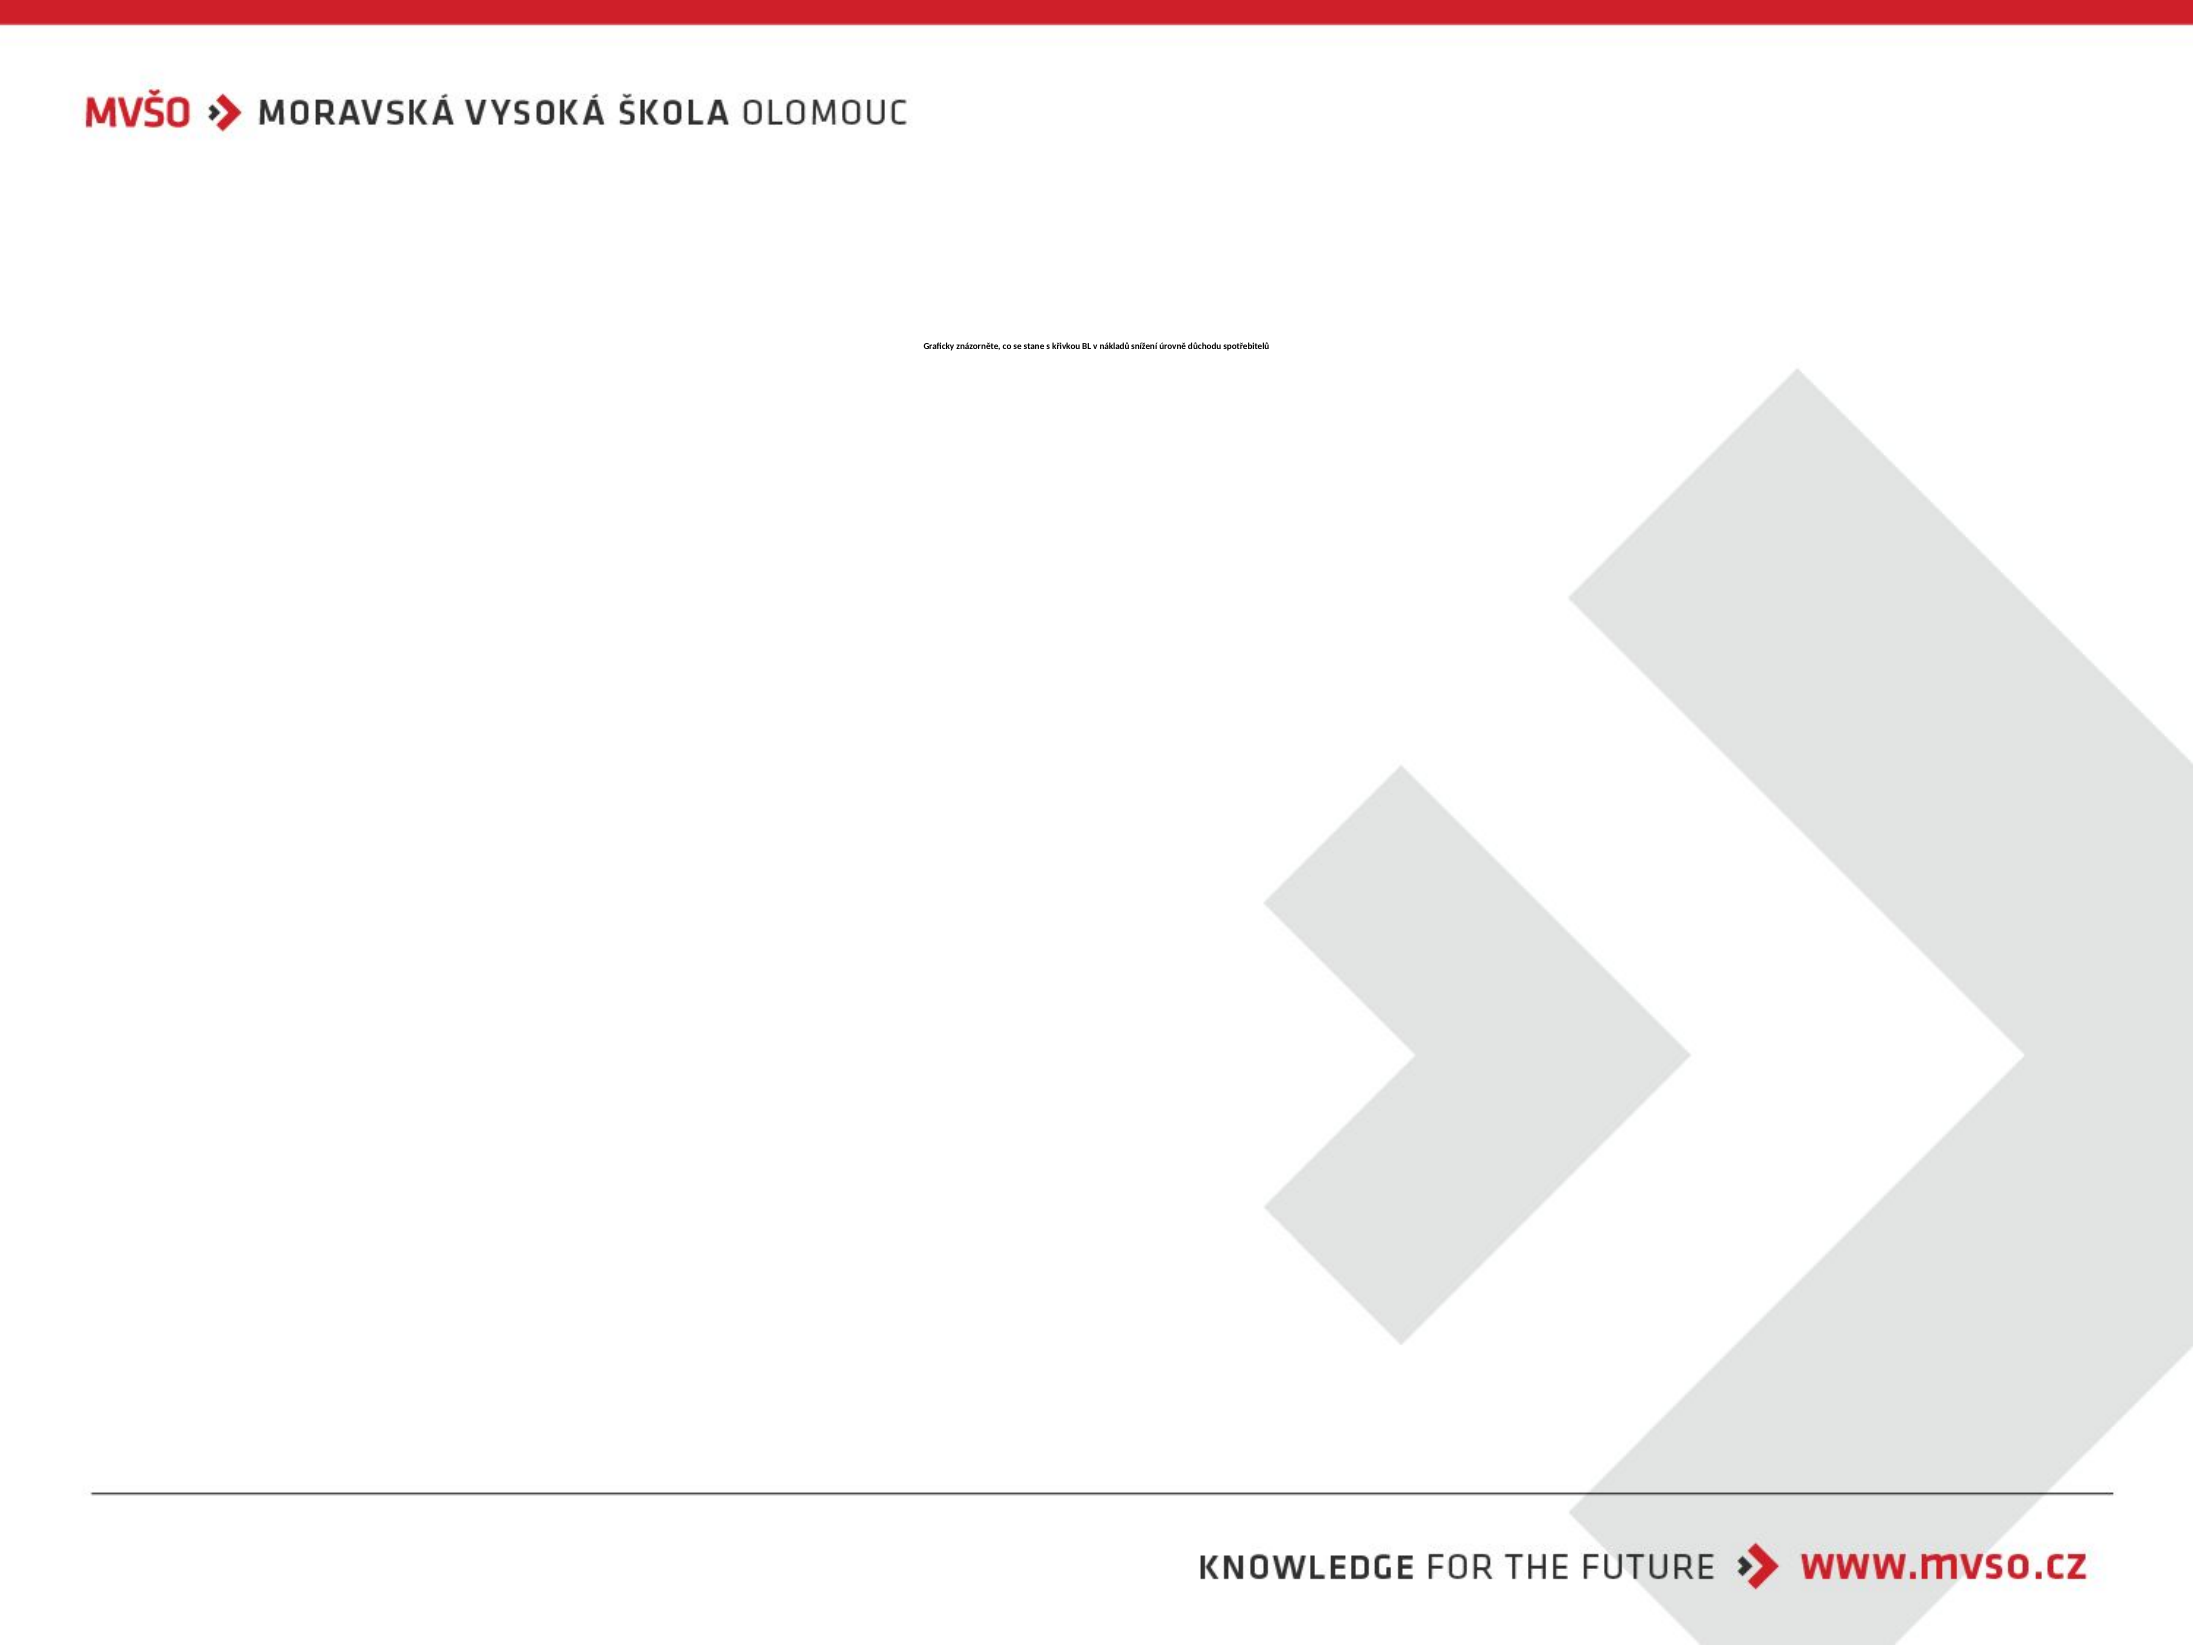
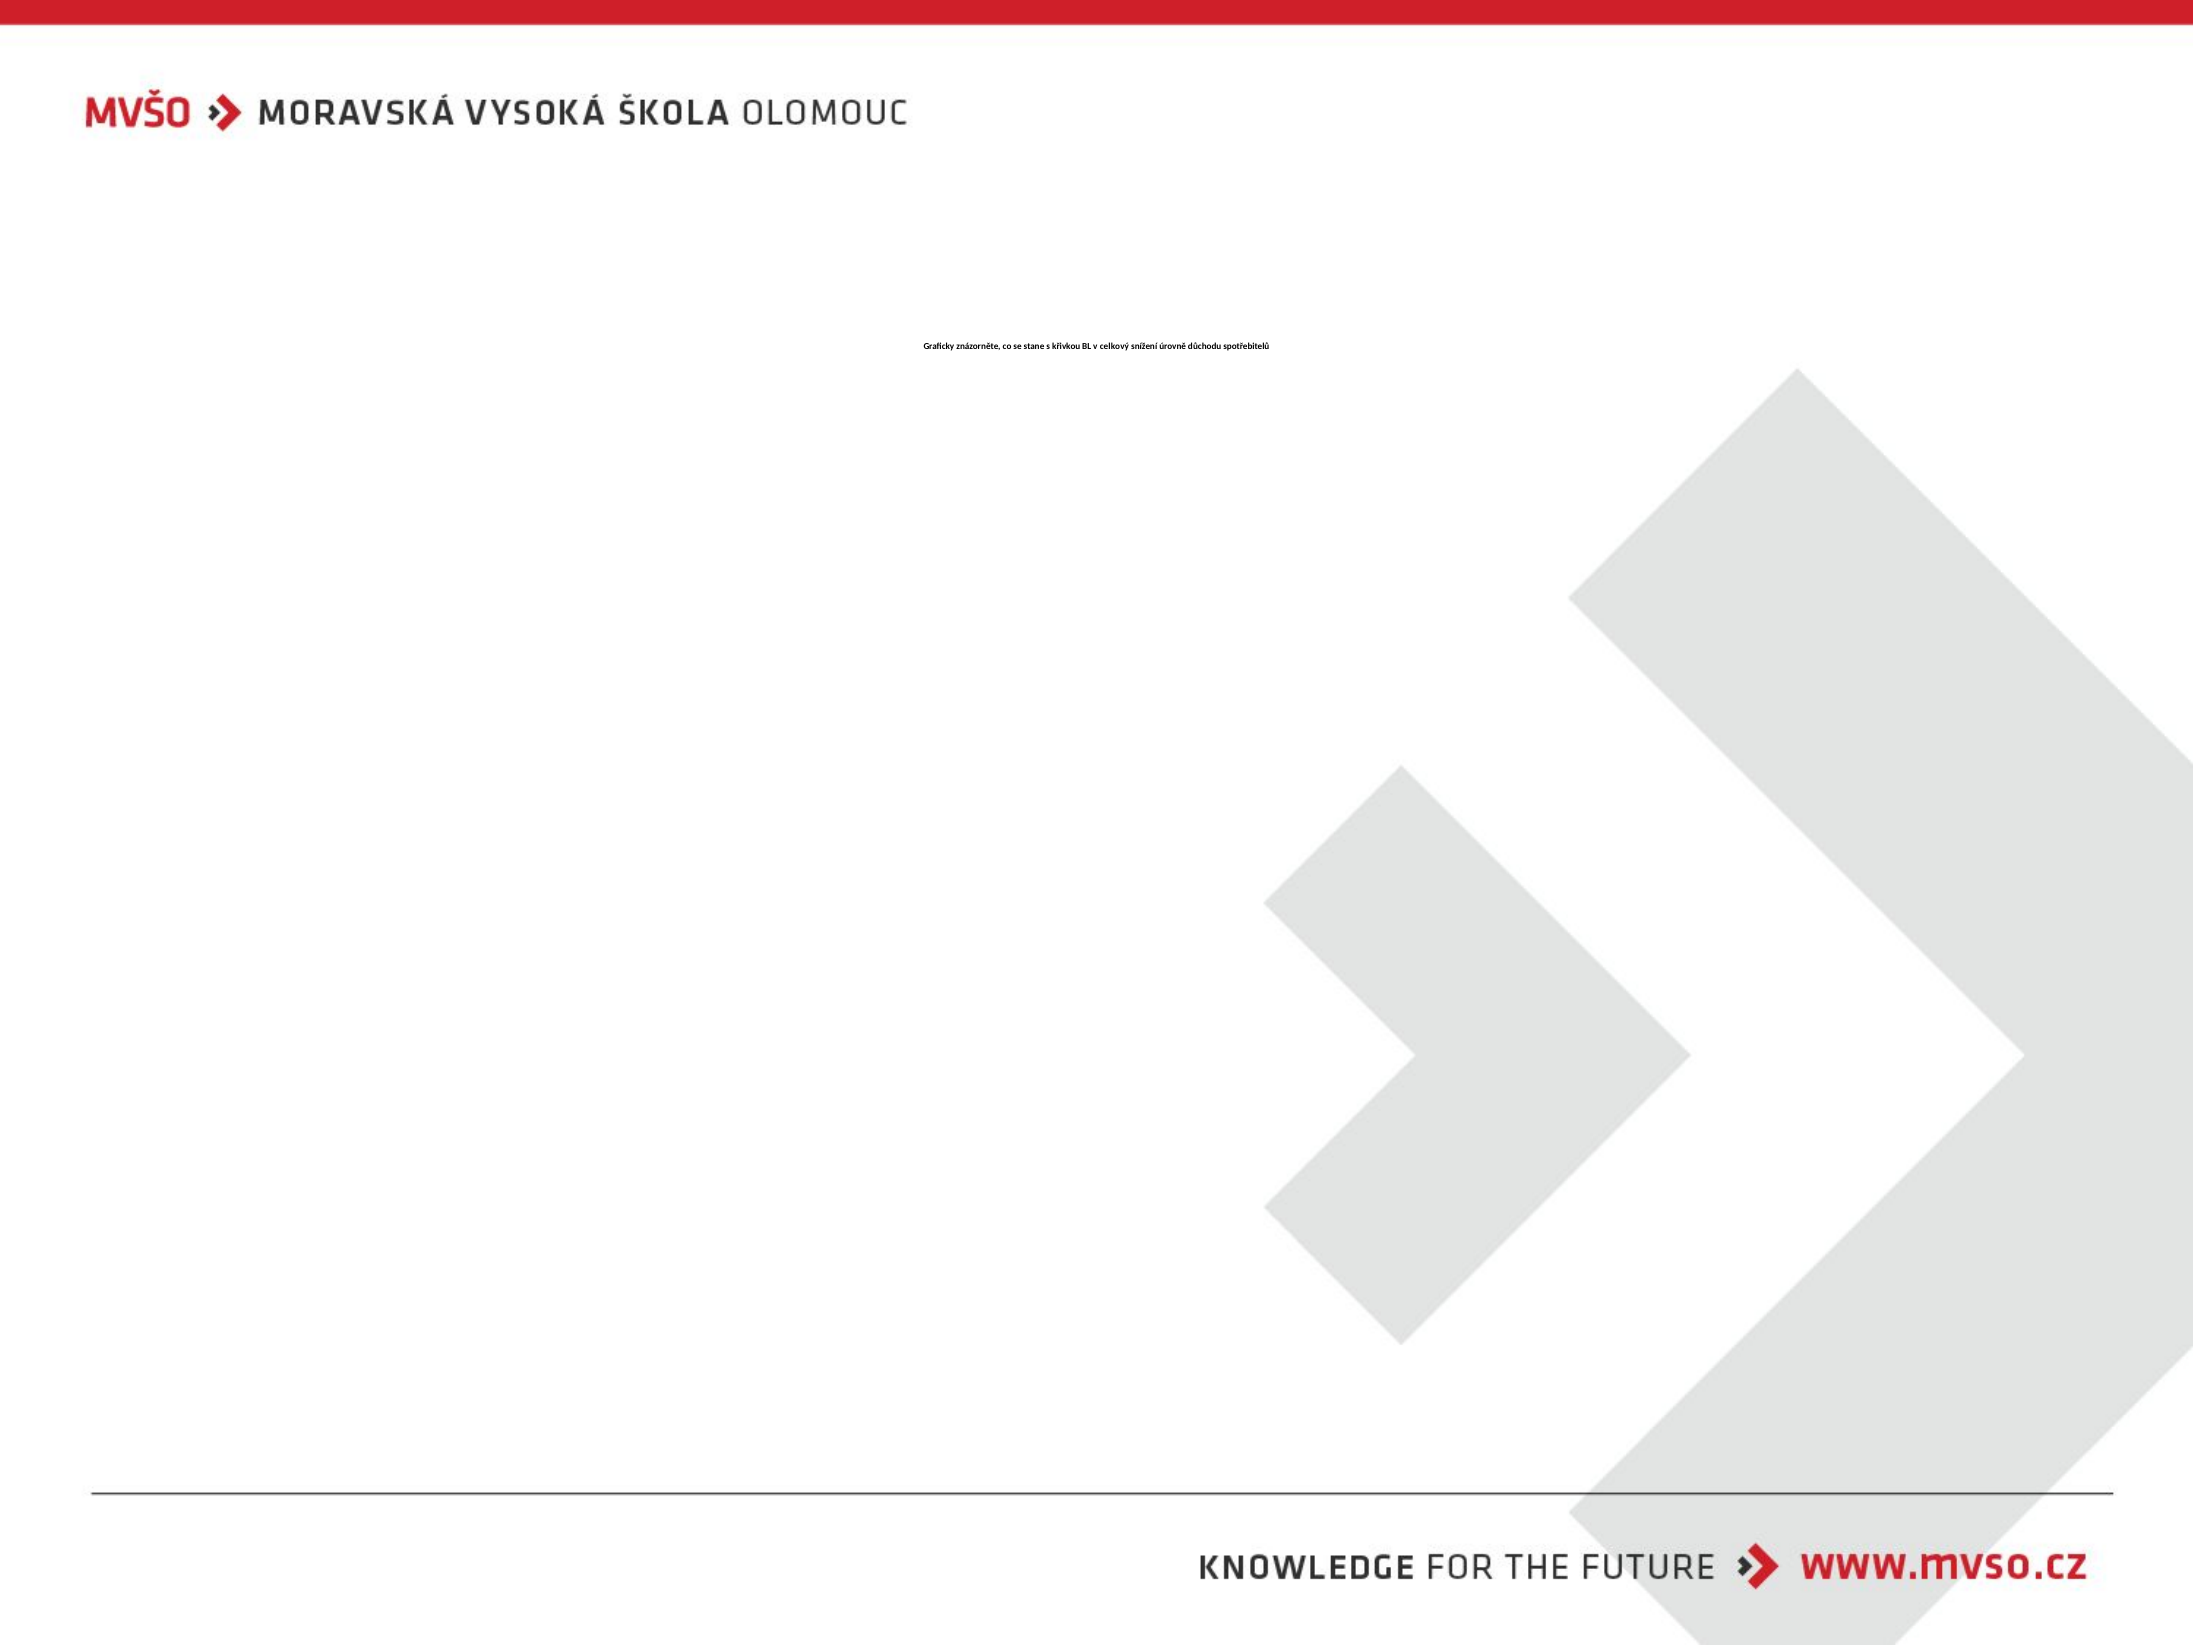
nákladů: nákladů -> celkový (1114, 346)
